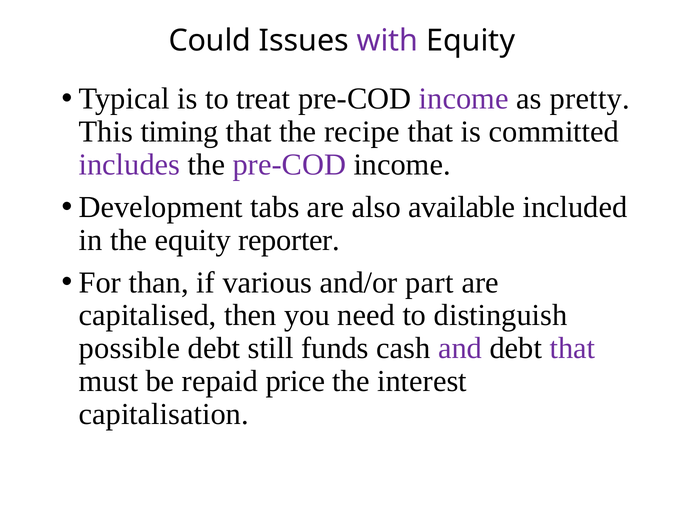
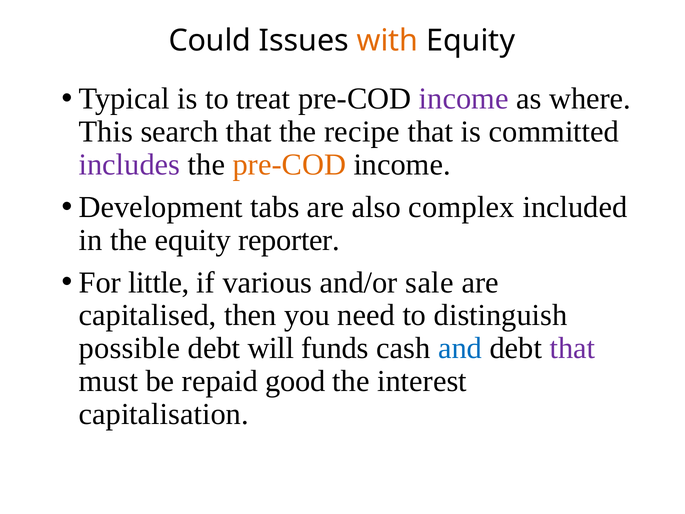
with colour: purple -> orange (387, 41)
pretty: pretty -> where (590, 99)
timing: timing -> search (179, 132)
pre-COD colour: purple -> orange (289, 165)
available: available -> complex (462, 207)
than: than -> little (159, 282)
part: part -> sale (430, 282)
still: still -> will (271, 348)
and colour: purple -> blue (460, 348)
price: price -> good (295, 381)
